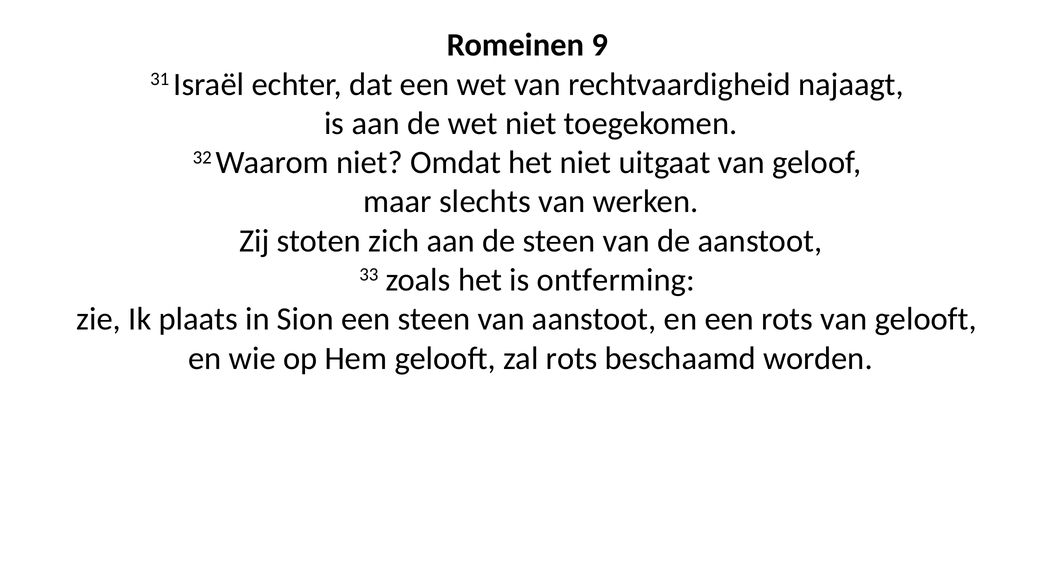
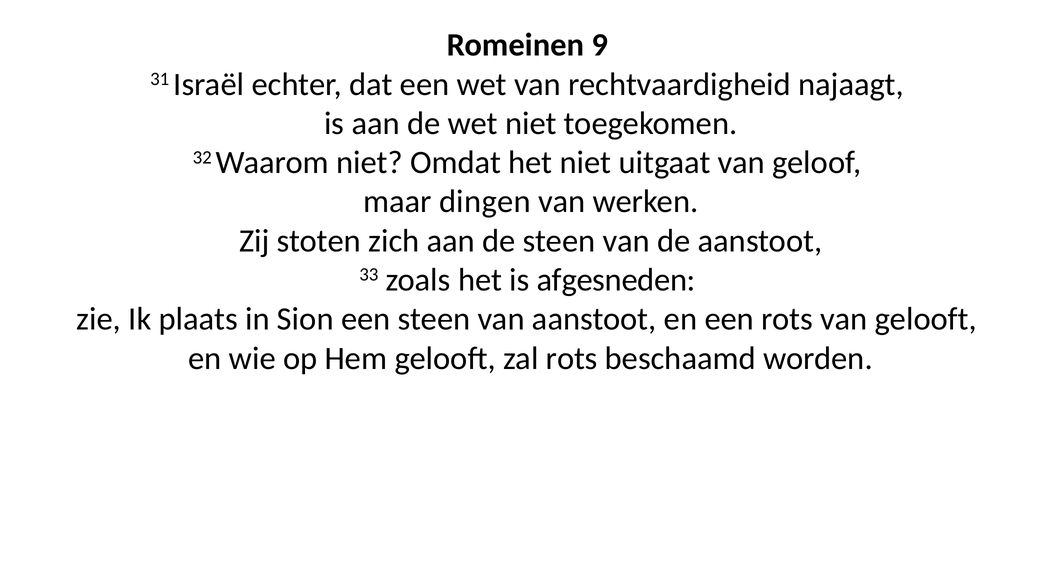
slechts: slechts -> dingen (485, 202)
ontferming: ontferming -> afgesneden (616, 280)
